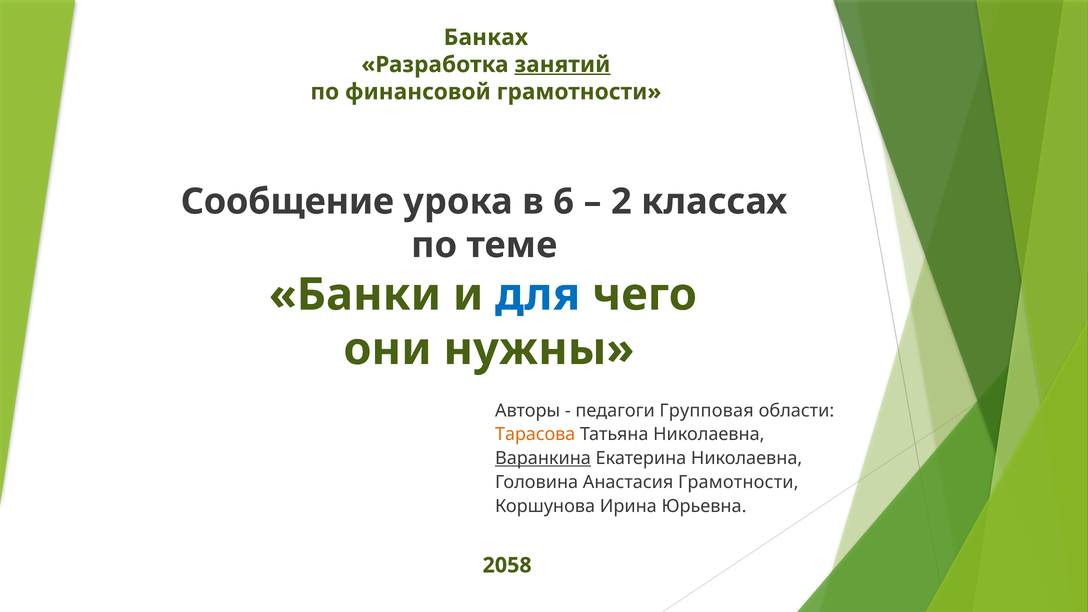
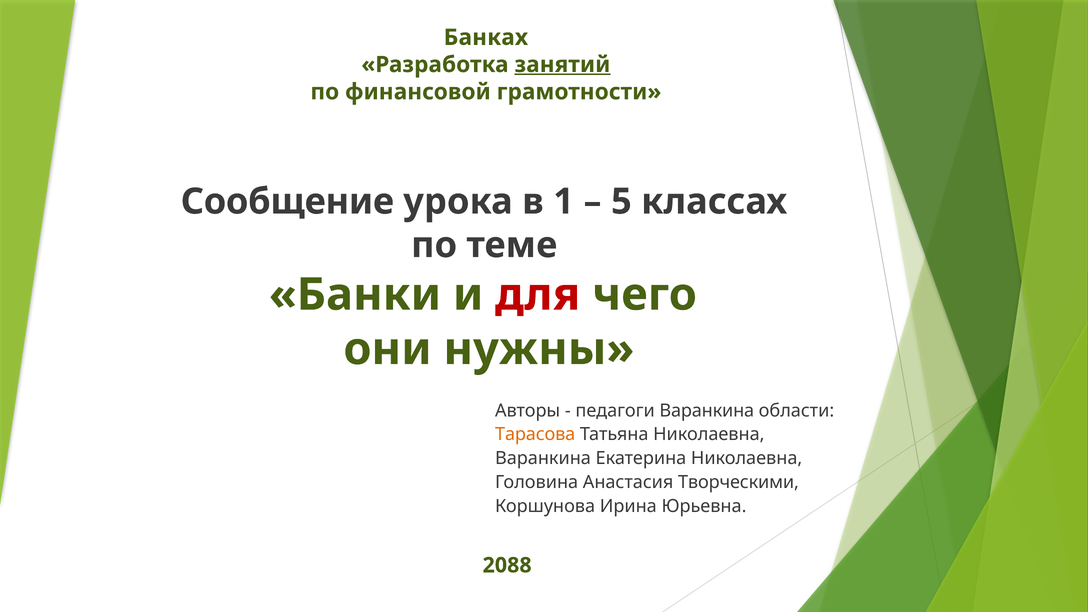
6: 6 -> 1 (564, 202)
2: 2 -> 5 (621, 202)
для colour: blue -> red (538, 295)
педагоги Групповая: Групповая -> Варанкина (707, 411)
Варанкина underline: present -> none (543, 458)
Анастасия Грамотности: Грамотности -> Творческими (738, 482)
2058: 2058 -> 2088 (507, 565)
